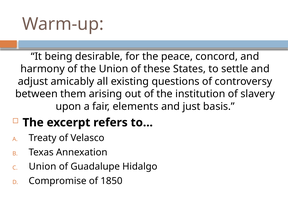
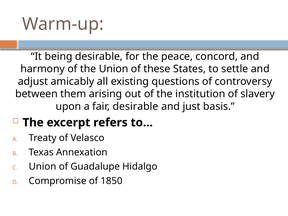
fair elements: elements -> desirable (136, 106)
